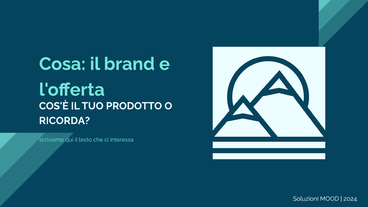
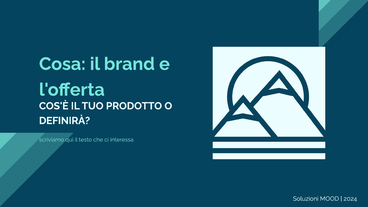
RICORDA: RICORDA -> DEFINIRÀ (65, 121)
